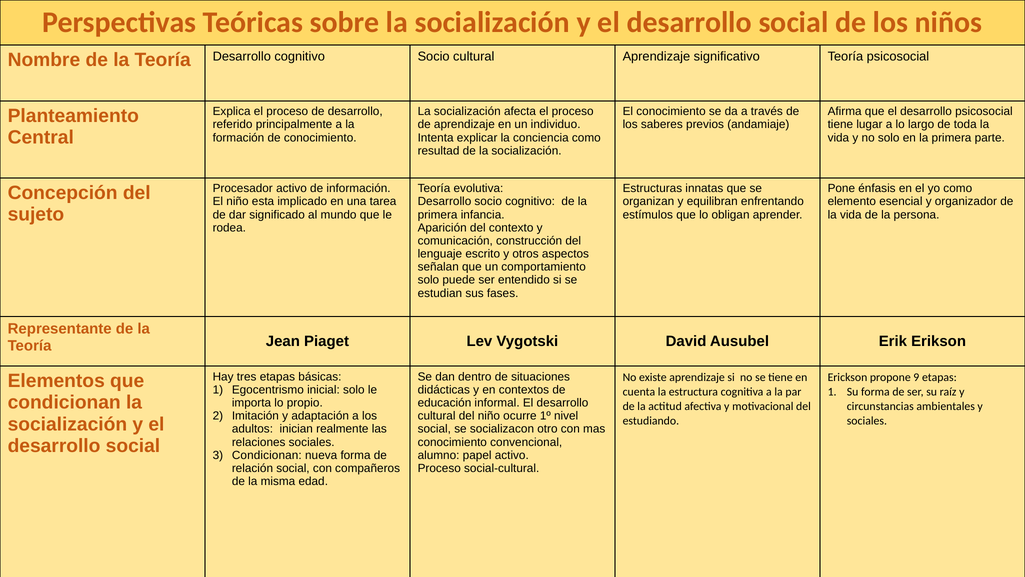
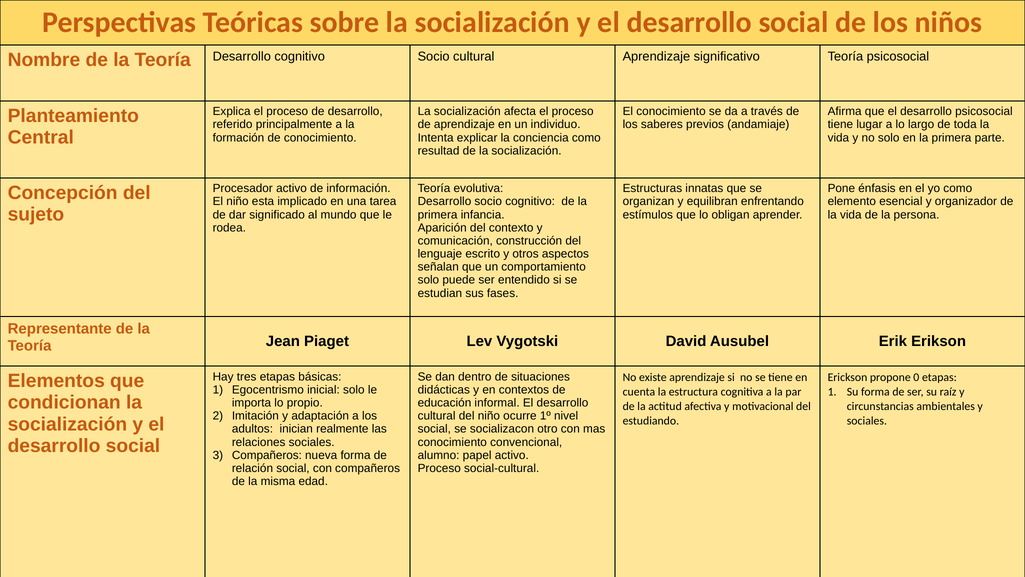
9: 9 -> 0 (916, 377)
Condicionan: Condicionan -> Compañeros (267, 455)
